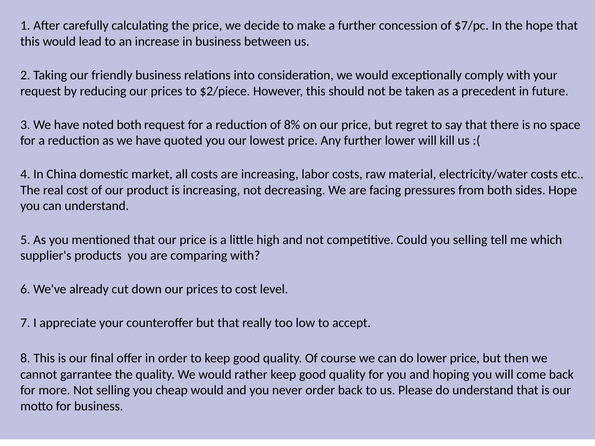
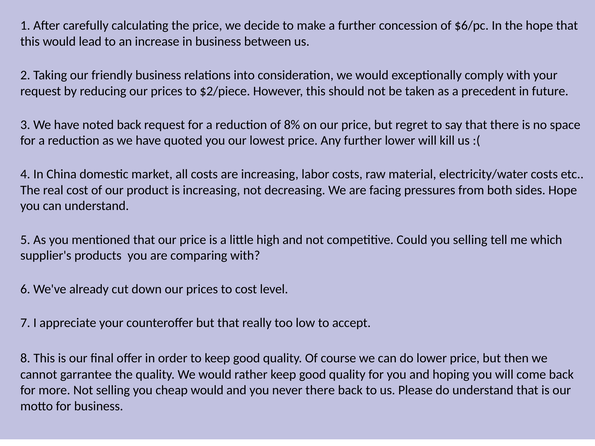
$7/pc: $7/pc -> $6/pc (472, 26)
noted both: both -> back (129, 125)
never order: order -> there (320, 390)
